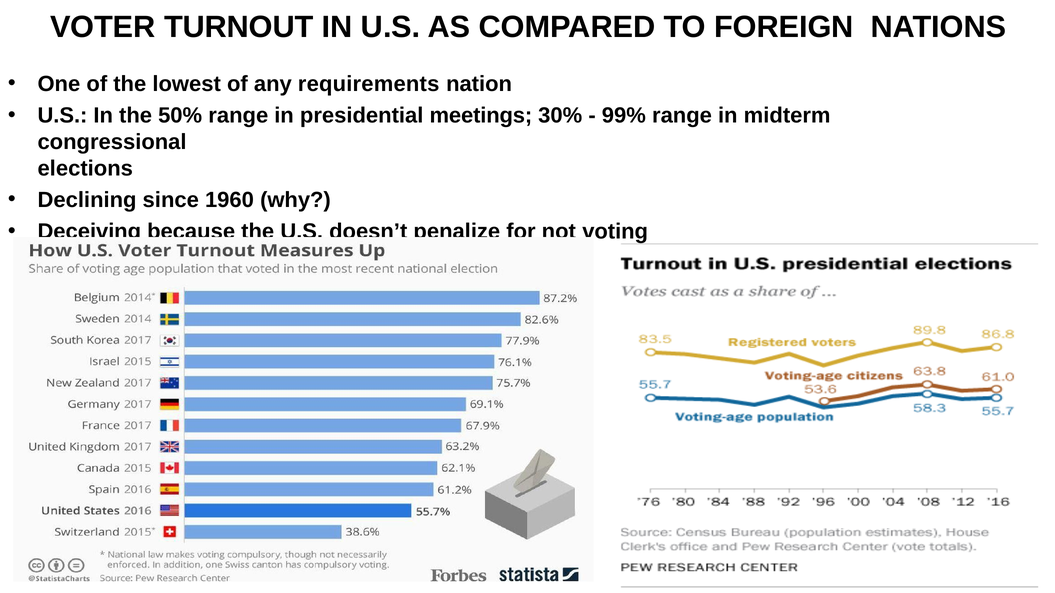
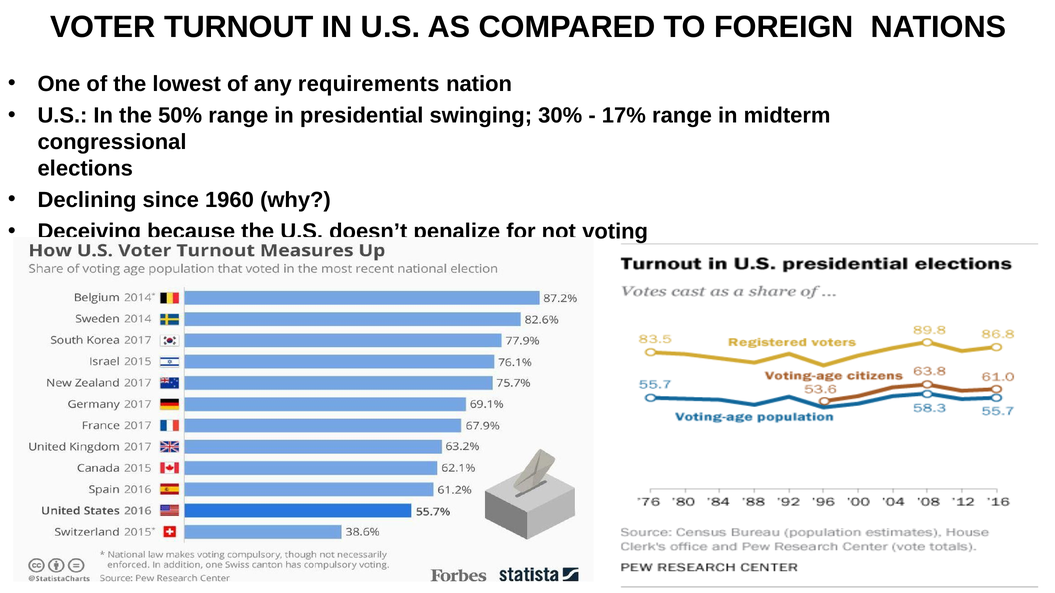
meetings: meetings -> swinging (481, 116)
99%: 99% -> 17% (624, 116)
